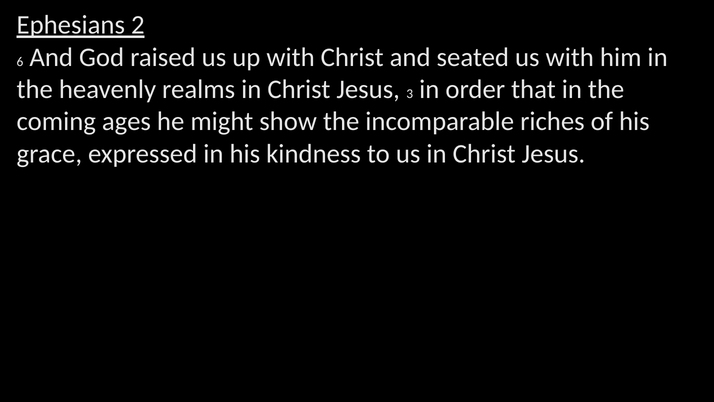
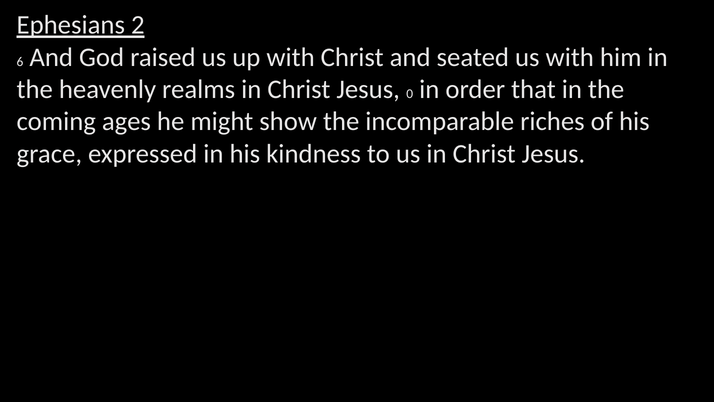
3: 3 -> 0 (410, 94)
